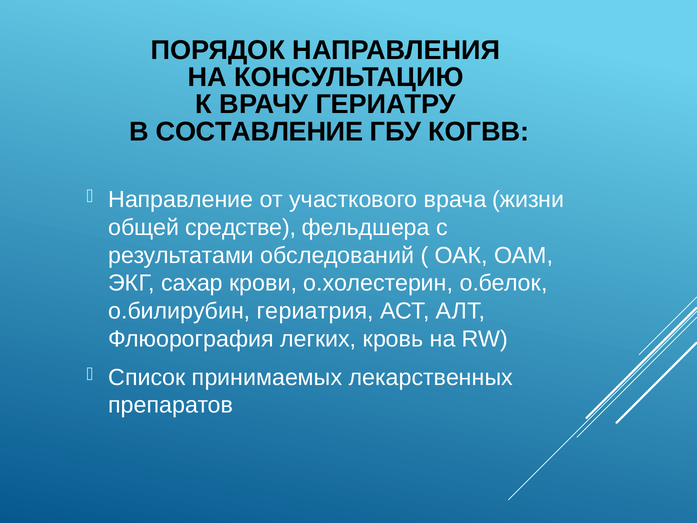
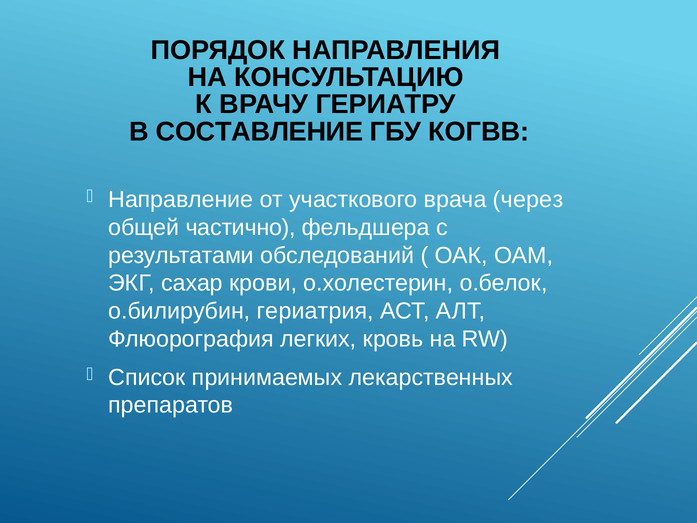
жизни: жизни -> через (528, 200)
средстве: средстве -> частично (241, 227)
